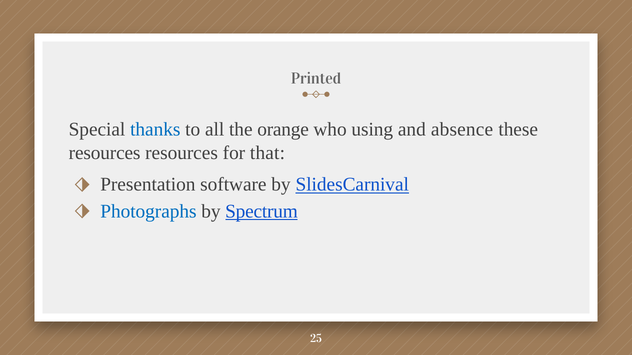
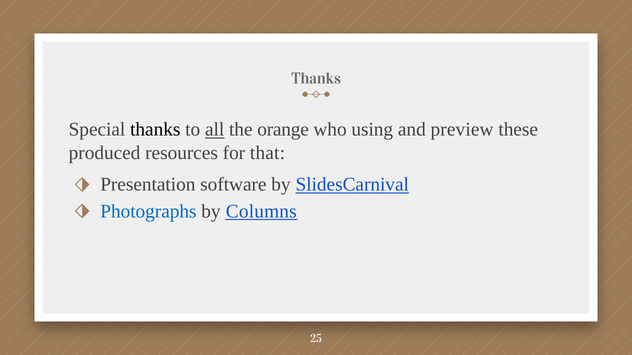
Printed: Printed -> Thanks (316, 79)
thanks colour: blue -> black (155, 130)
all underline: none -> present (215, 130)
absence: absence -> preview (462, 130)
resources: resources -> produced (105, 153)
Spectrum: Spectrum -> Columns (261, 211)
